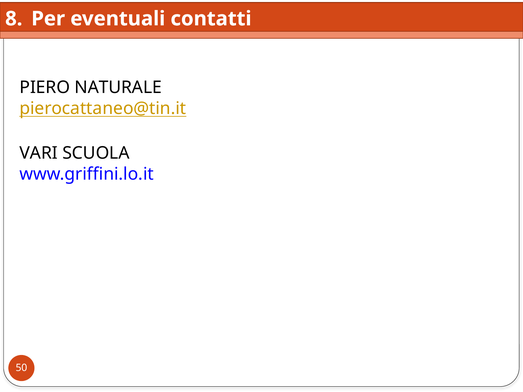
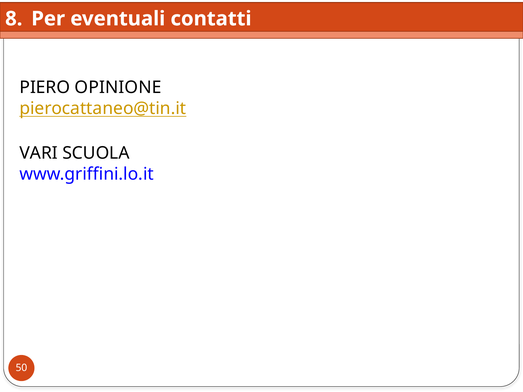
NATURALE: NATURALE -> OPINIONE (118, 88)
